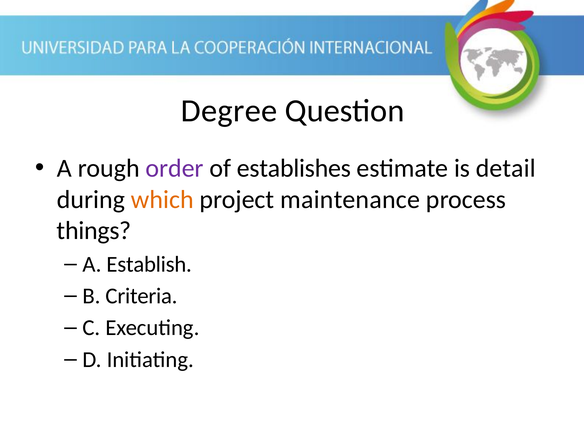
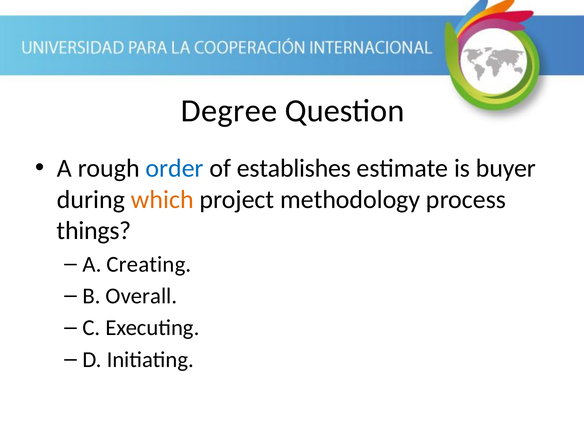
order colour: purple -> blue (175, 168)
detail: detail -> buyer (506, 168)
maintenance: maintenance -> methodology (350, 199)
Establish: Establish -> Creating (149, 264)
Criteria: Criteria -> Overall (141, 296)
